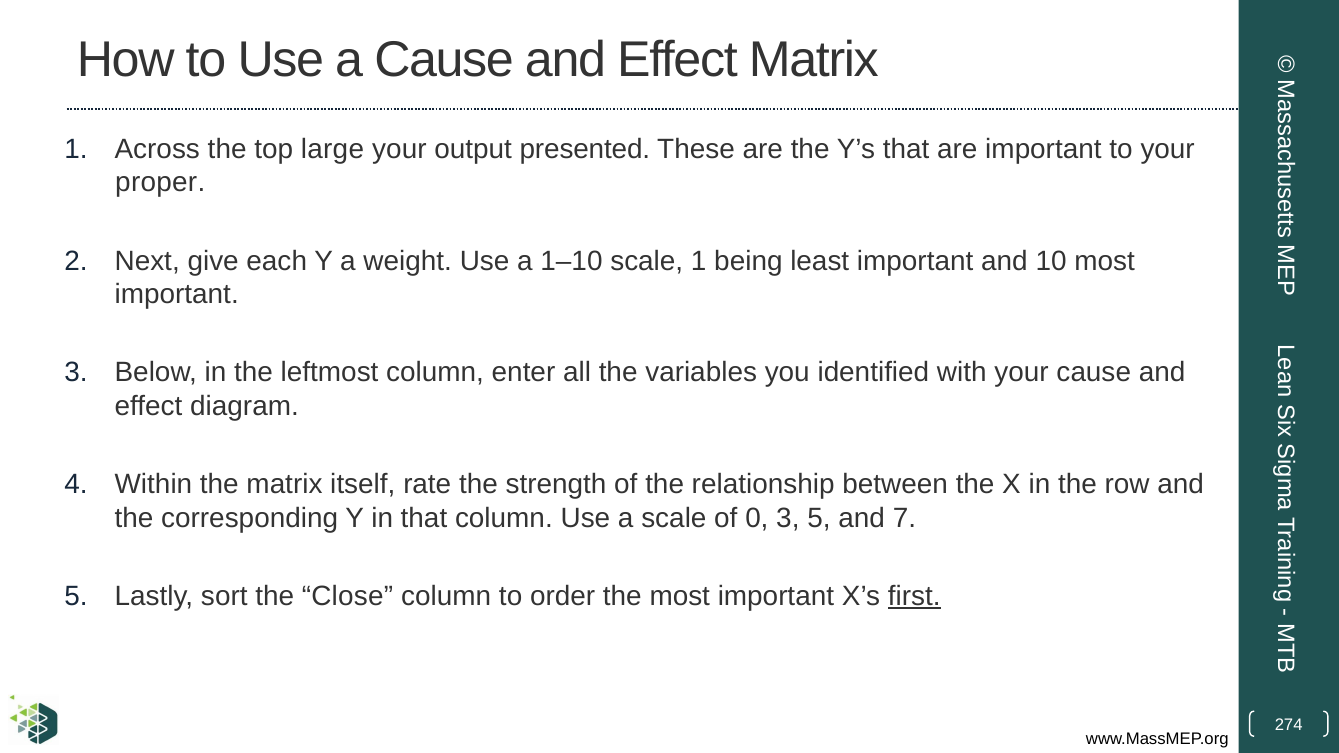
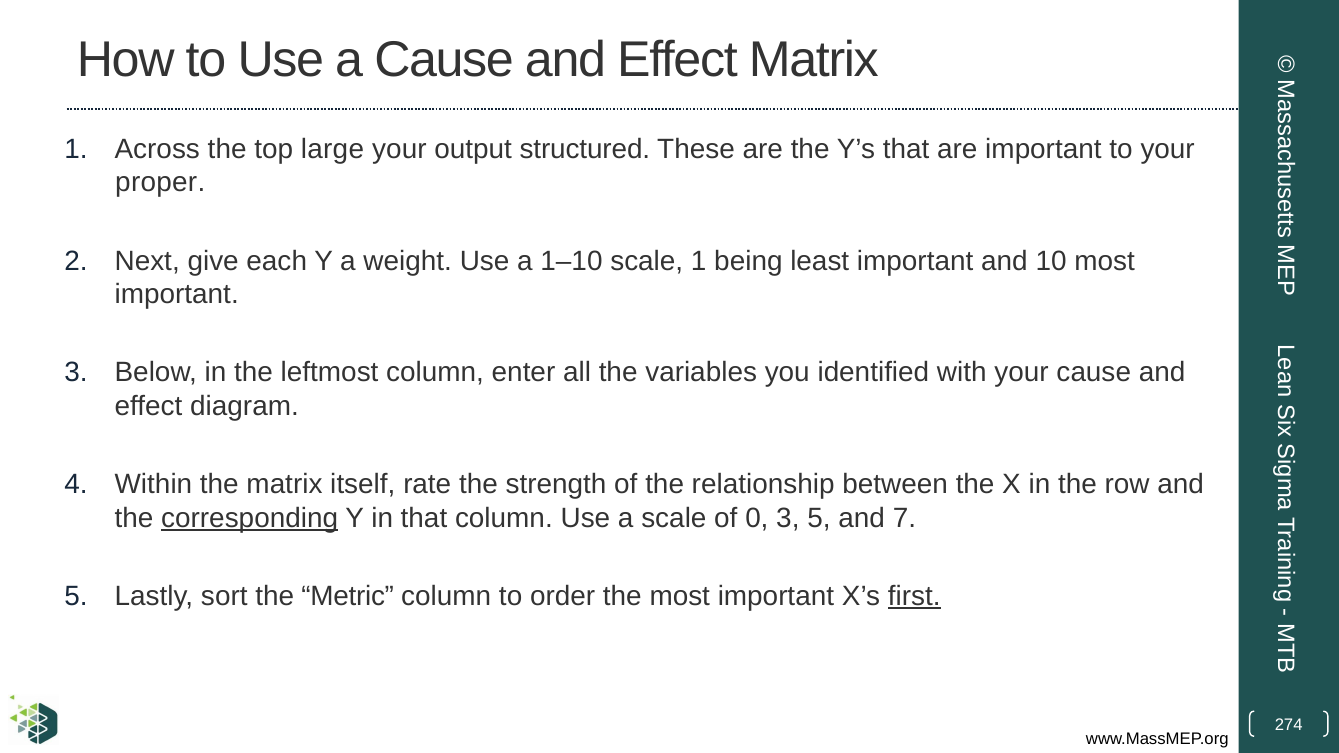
presented: presented -> structured (585, 149)
corresponding underline: none -> present (250, 518)
Close: Close -> Metric (348, 596)
